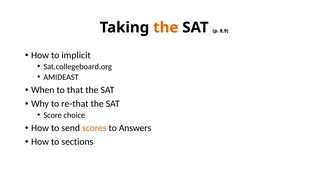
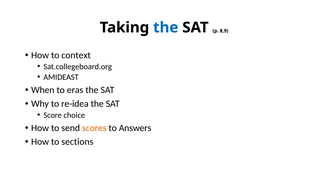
the colour: orange -> blue (166, 28)
implicit: implicit -> context (76, 55)
that: that -> eras (75, 90)
re-that: re-that -> re-idea (75, 104)
